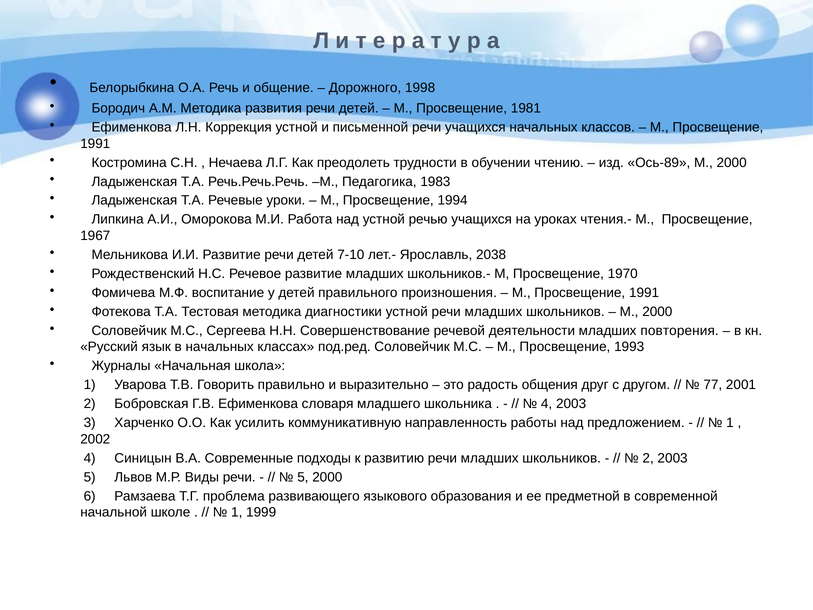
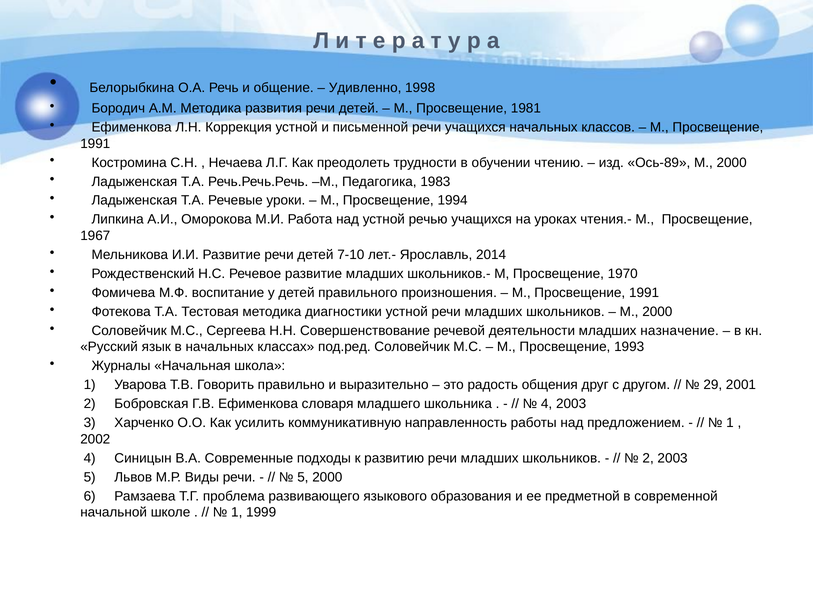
Дорожного: Дорожного -> Удивленно (365, 88)
2038: 2038 -> 2014 (491, 255)
повторения: повторения -> назначение (680, 331)
77: 77 -> 29 (713, 385)
